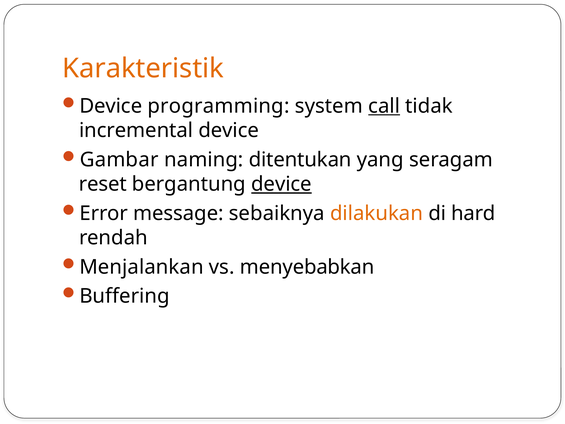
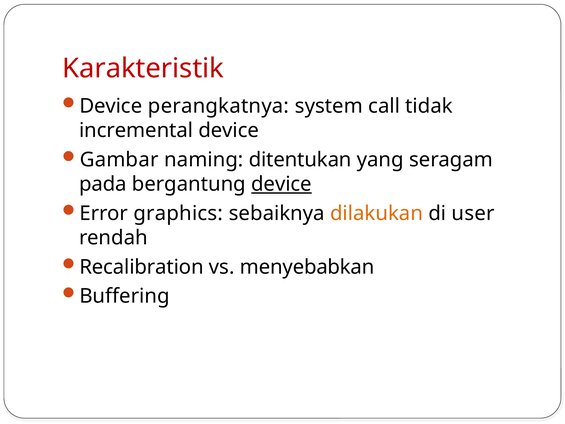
Karakteristik colour: orange -> red (143, 68)
programming: programming -> perangkatnya (219, 106)
call underline: present -> none (384, 106)
reset: reset -> pada (103, 184)
message: message -> graphics (178, 213)
hard: hard -> user (473, 213)
Menjalankan: Menjalankan -> Recalibration (142, 267)
